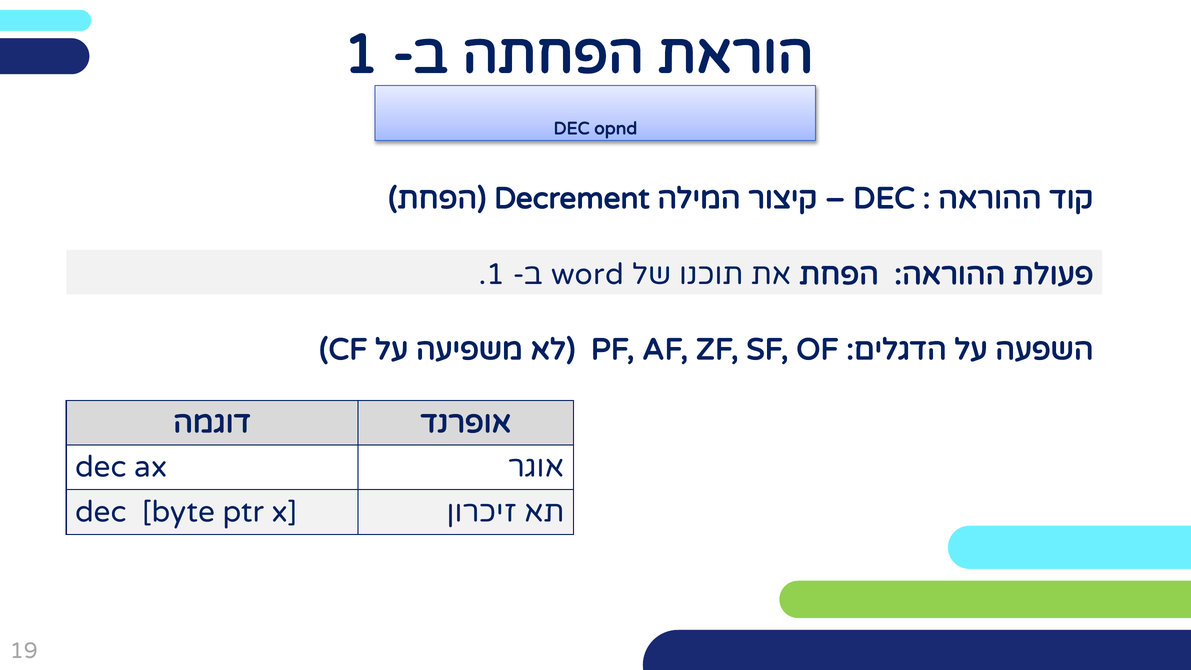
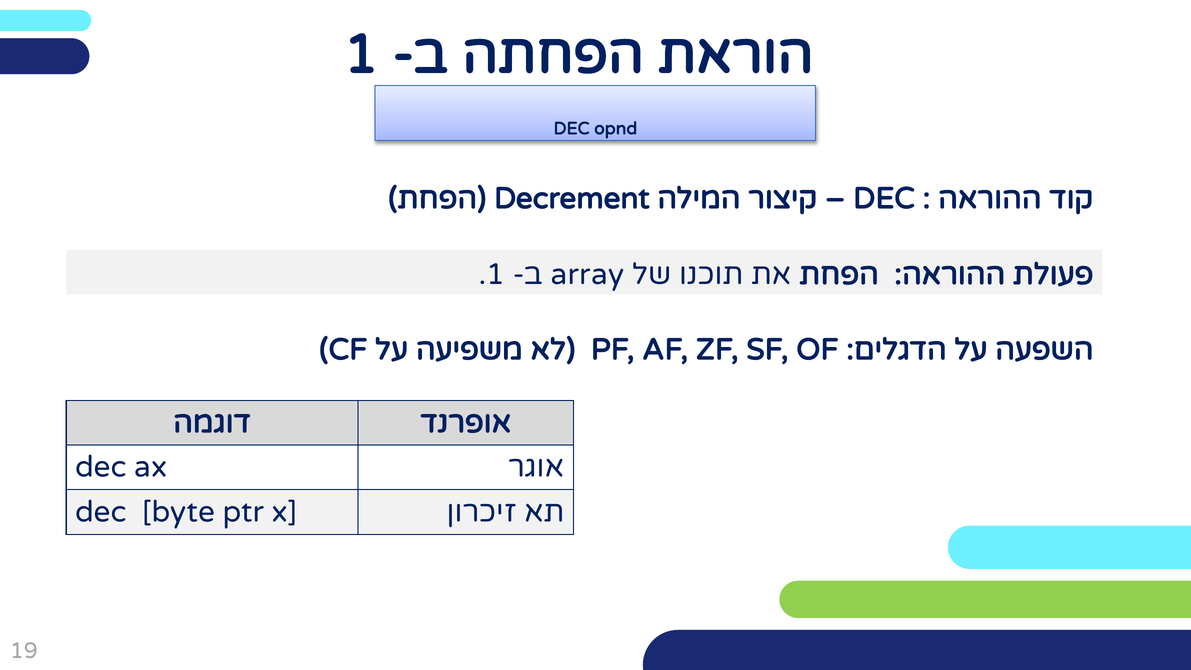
word: word -> array (587, 274)
